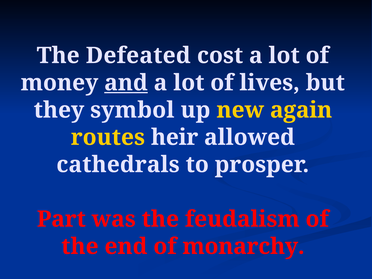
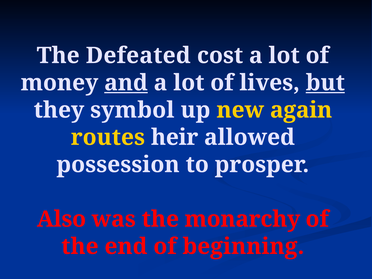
but underline: none -> present (325, 83)
cathedrals: cathedrals -> possession (118, 165)
Part: Part -> Also (61, 219)
feudalism: feudalism -> monarchy (242, 219)
monarchy: monarchy -> beginning (243, 246)
